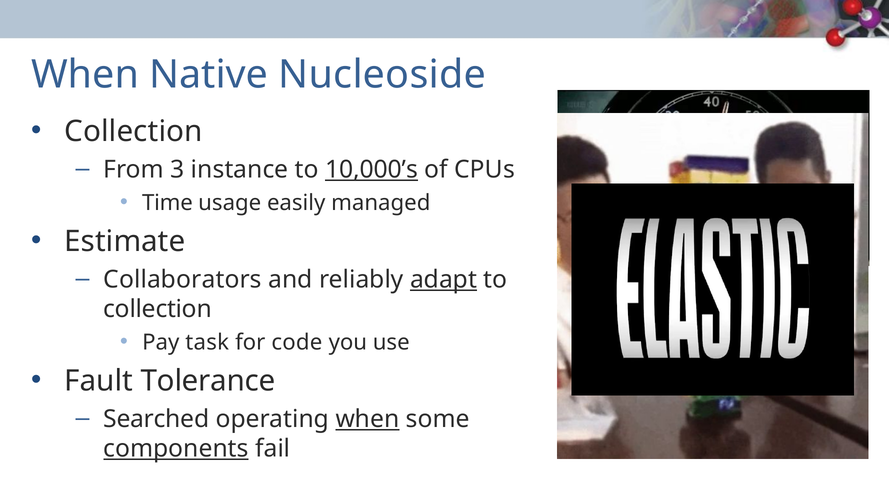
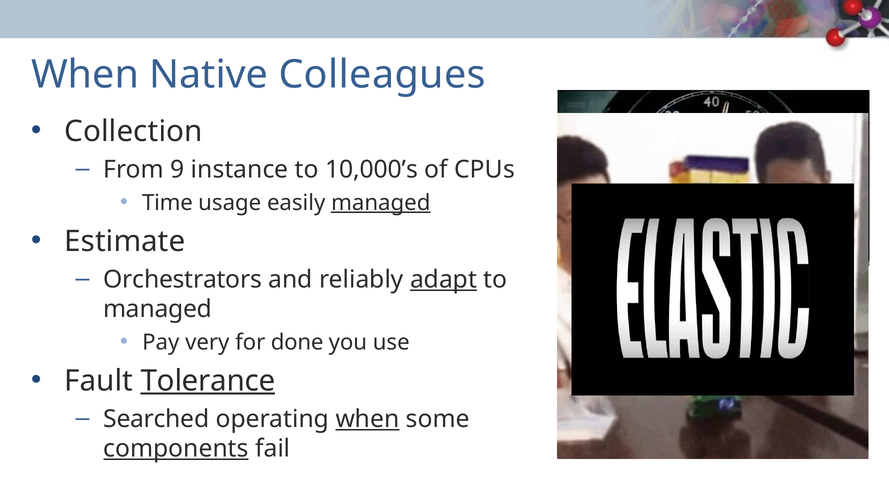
Nucleoside: Nucleoside -> Colleagues (382, 75)
3: 3 -> 9 (177, 170)
10,000’s underline: present -> none (372, 170)
managed underline: none -> present (381, 203)
Collaborators: Collaborators -> Orchestrators (183, 279)
collection: collection -> managed (158, 309)
task: task -> very (207, 342)
code: code -> done (297, 342)
Tolerance underline: none -> present (208, 381)
